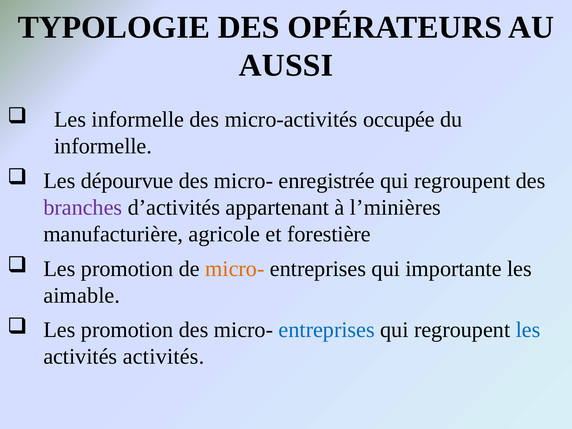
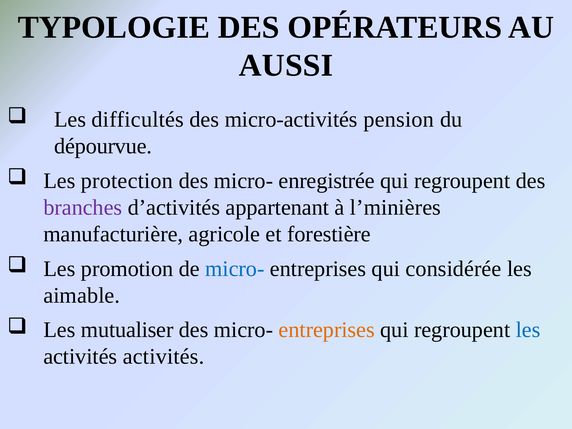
Les informelle: informelle -> difficultés (138, 120)
occupée: occupée -> pension (399, 120)
informelle: informelle -> dépourvue (103, 146)
dépourvue: dépourvue -> protection (127, 181)
micro- colour: orange -> blue (235, 269)
importante: importante -> considérée (453, 269)
promotion: promotion -> mutualiser (127, 330)
entreprises colour: blue -> orange (327, 330)
